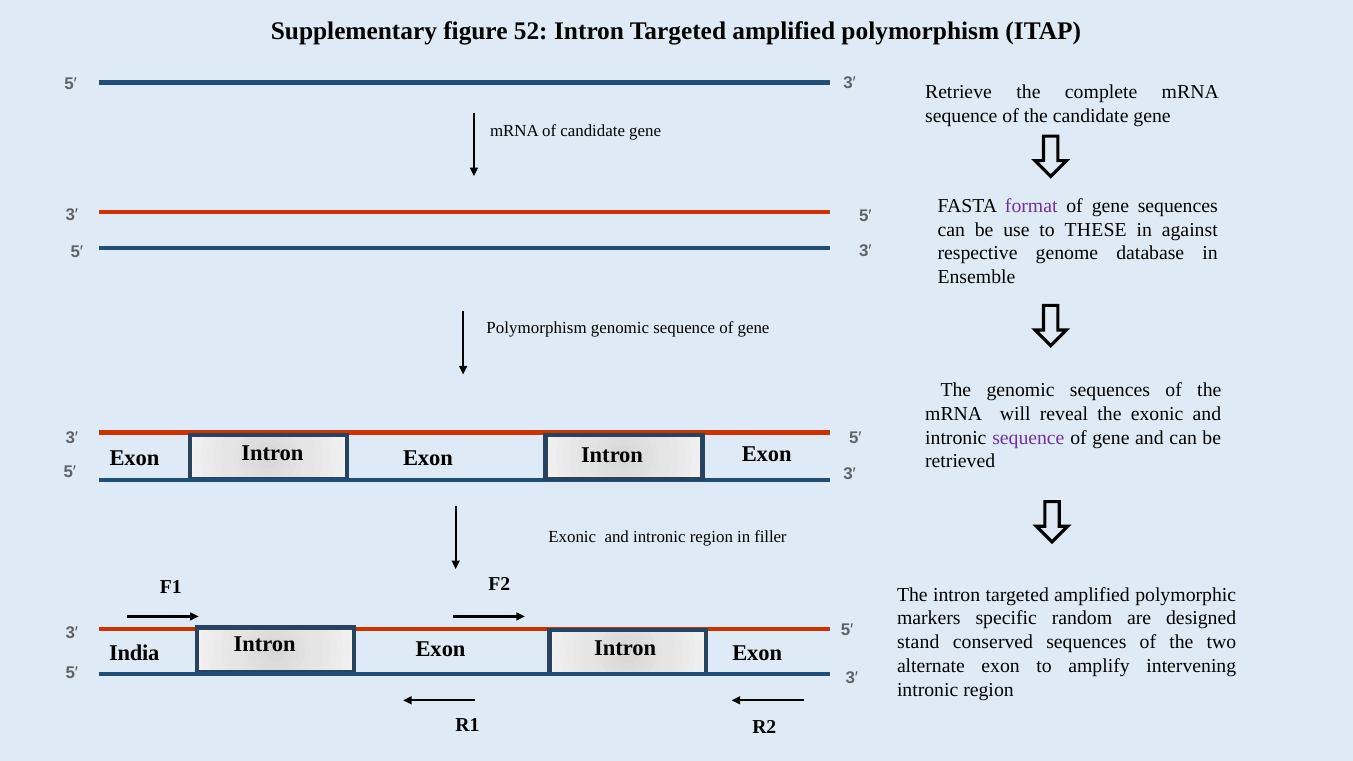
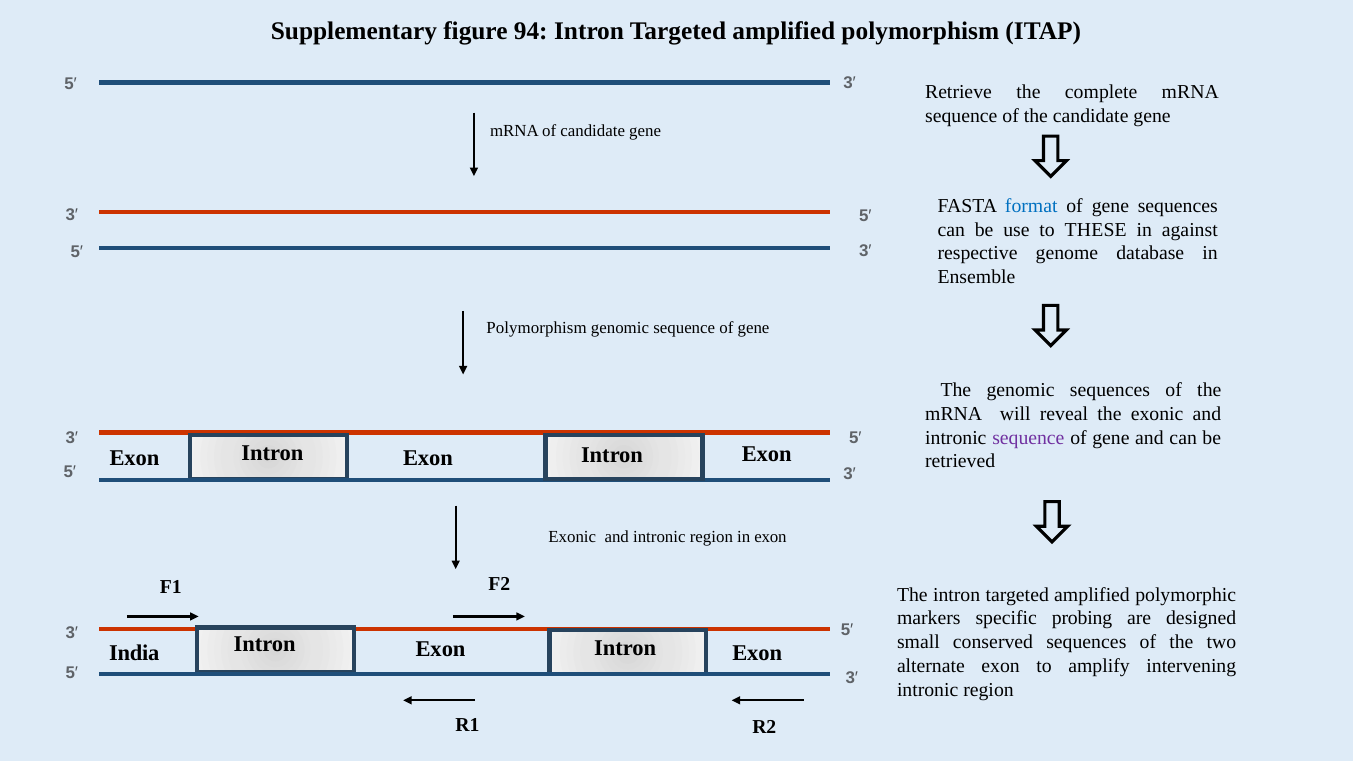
52: 52 -> 94 (531, 31)
format colour: purple -> blue (1031, 206)
in filler: filler -> exon (770, 537)
random: random -> probing (1082, 619)
stand: stand -> small (918, 642)
